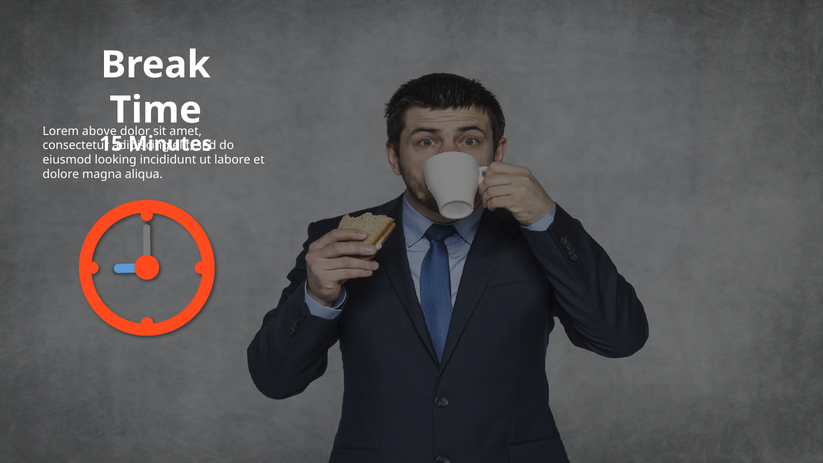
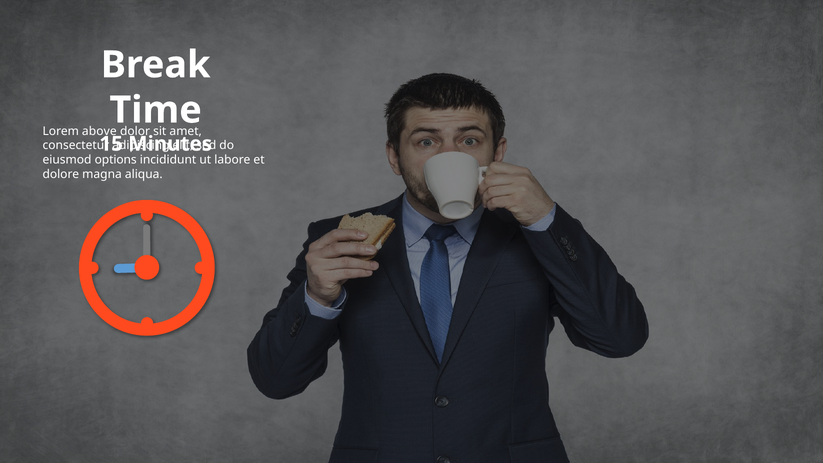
looking: looking -> options (116, 160)
